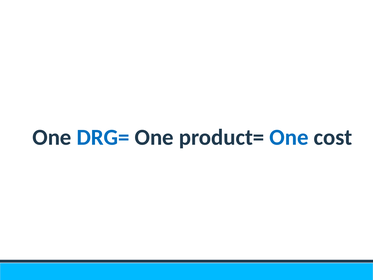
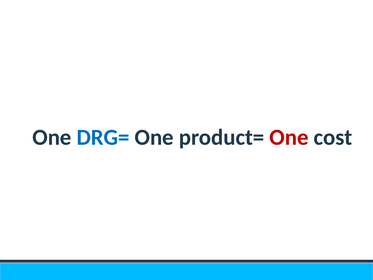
One colour: blue -> red (289, 137)
